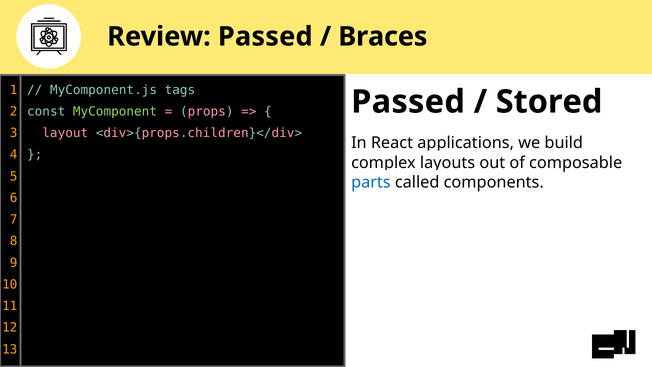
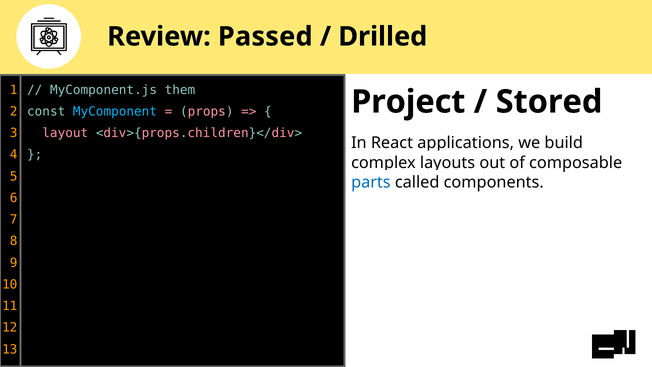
Braces: Braces -> Drilled (383, 37)
tags: tags -> them (180, 90)
Passed: Passed -> Project (408, 102)
MyComponent colour: light green -> light blue (115, 111)
